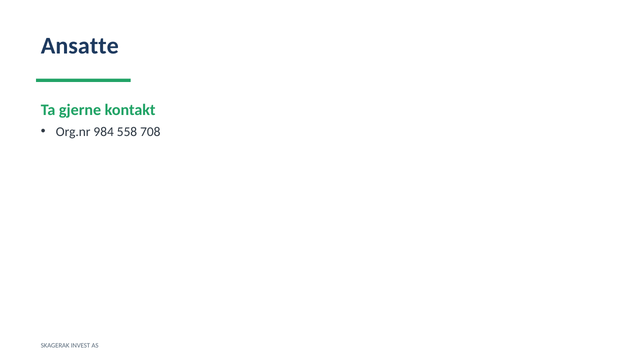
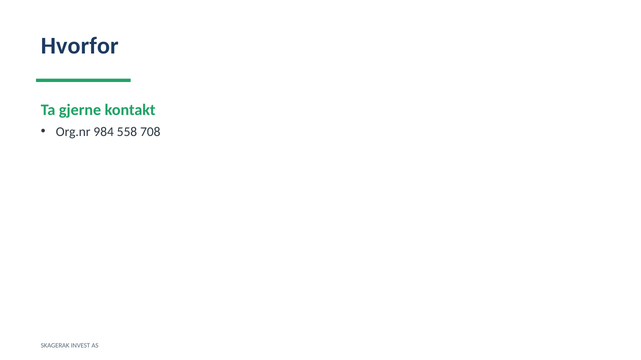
Ansatte: Ansatte -> Hvorfor (80, 46)
